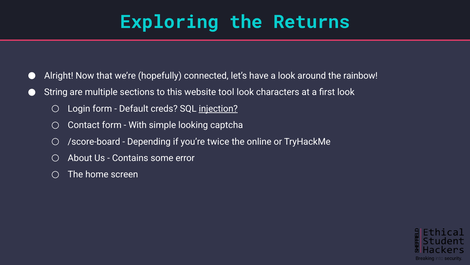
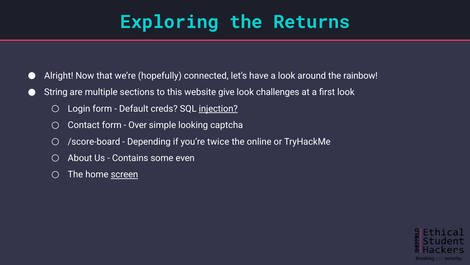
tool: tool -> give (226, 92)
characters: characters -> challenges (278, 92)
With: With -> Over (138, 125)
error: error -> even (185, 158)
screen underline: none -> present (124, 174)
